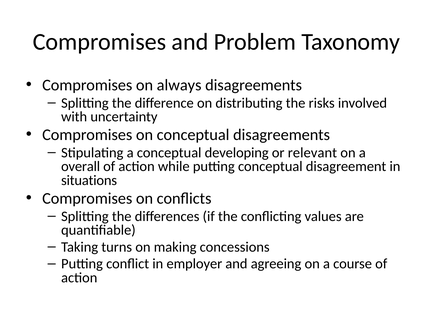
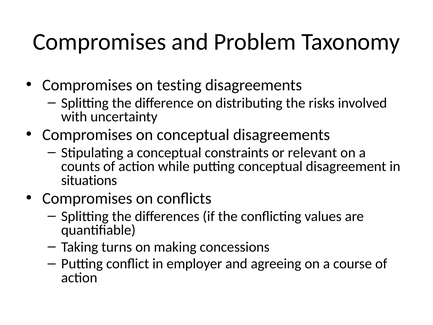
always: always -> testing (179, 85)
developing: developing -> constraints (237, 153)
overall: overall -> counts (81, 166)
